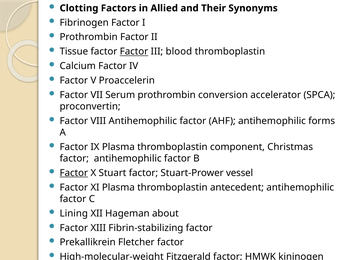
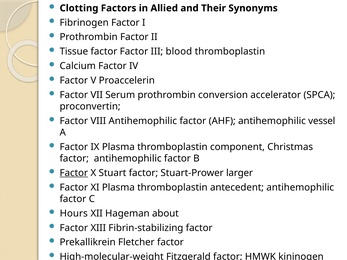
Factor underline: present -> none (134, 52)
forms: forms -> vessel (322, 121)
vessel: vessel -> larger (240, 173)
Lining: Lining -> Hours (74, 214)
